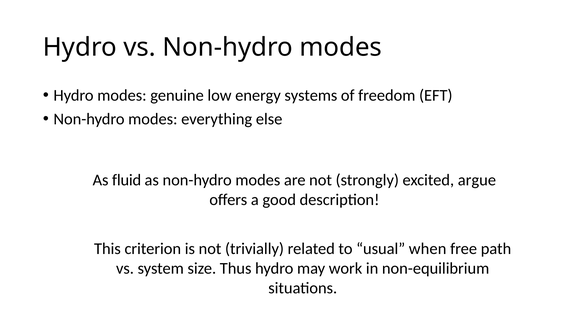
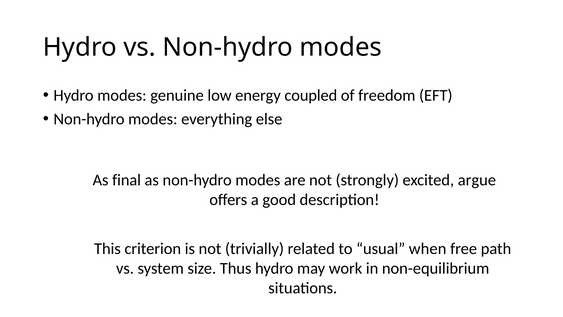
systems: systems -> coupled (311, 95)
fluid: fluid -> final (127, 180)
